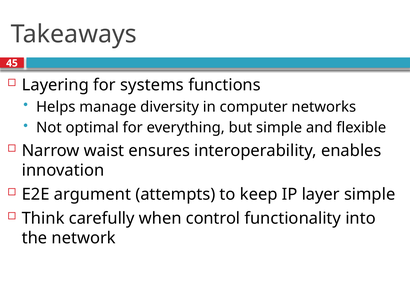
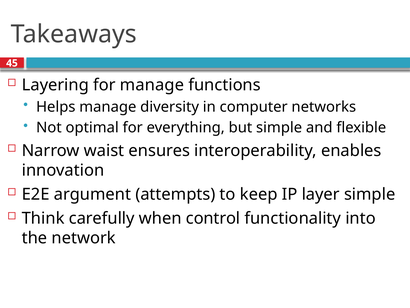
for systems: systems -> manage (152, 85)
